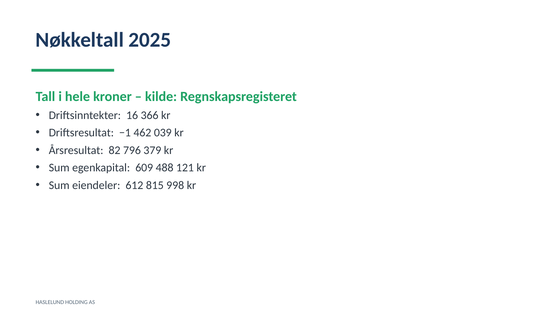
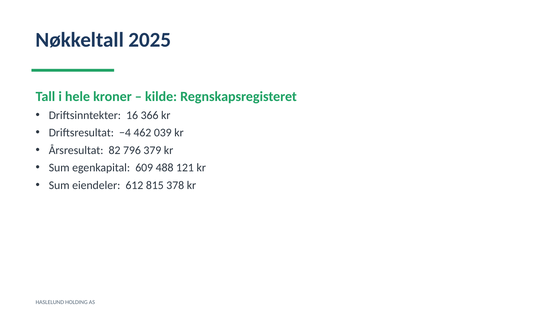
−1: −1 -> −4 (125, 133)
998: 998 -> 378 (175, 185)
